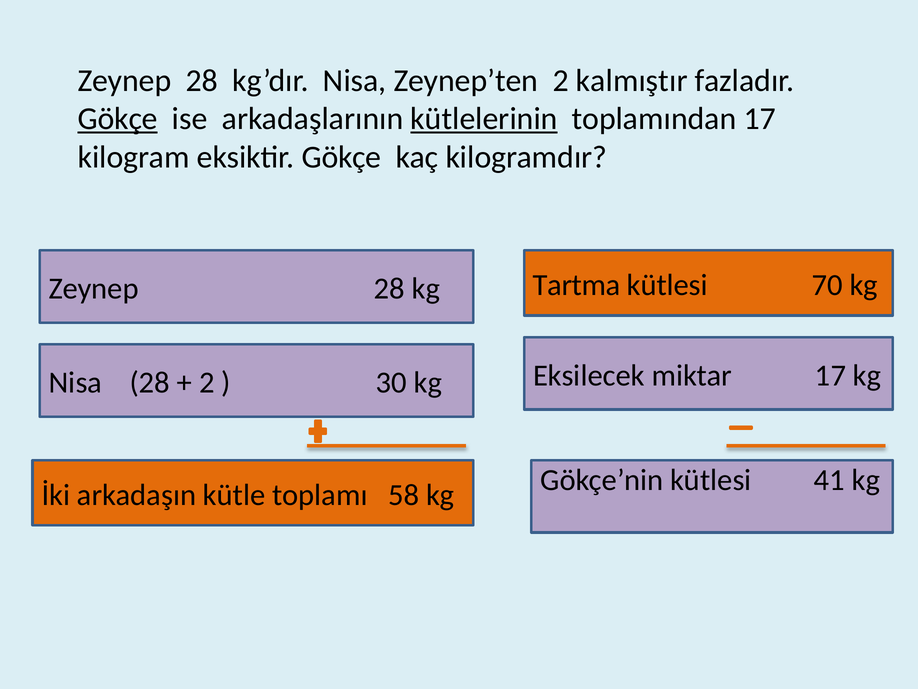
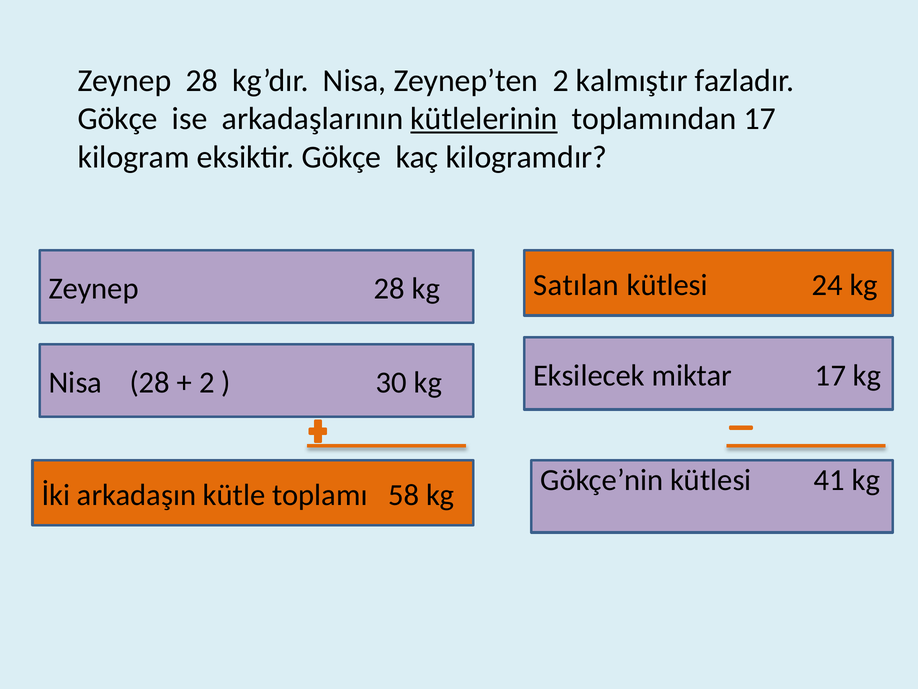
Gökçe underline: present -> none (118, 119)
Tartma: Tartma -> Satılan (576, 285)
70: 70 -> 24 (827, 285)
